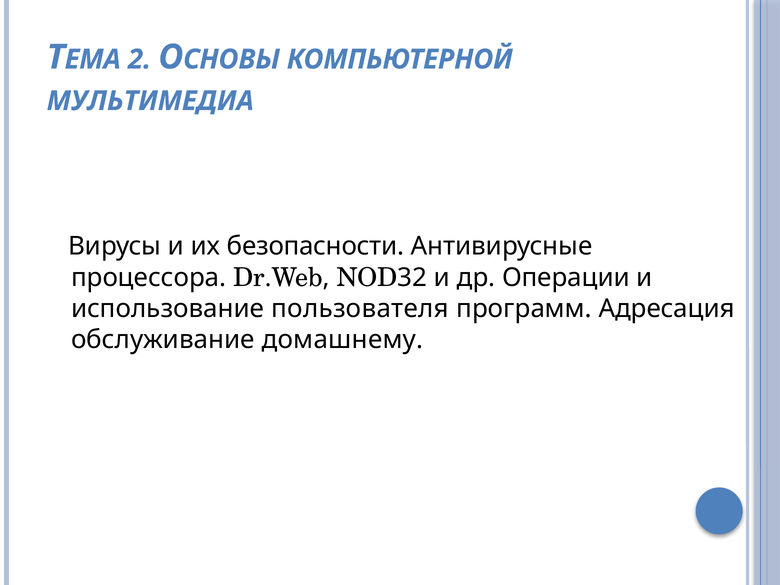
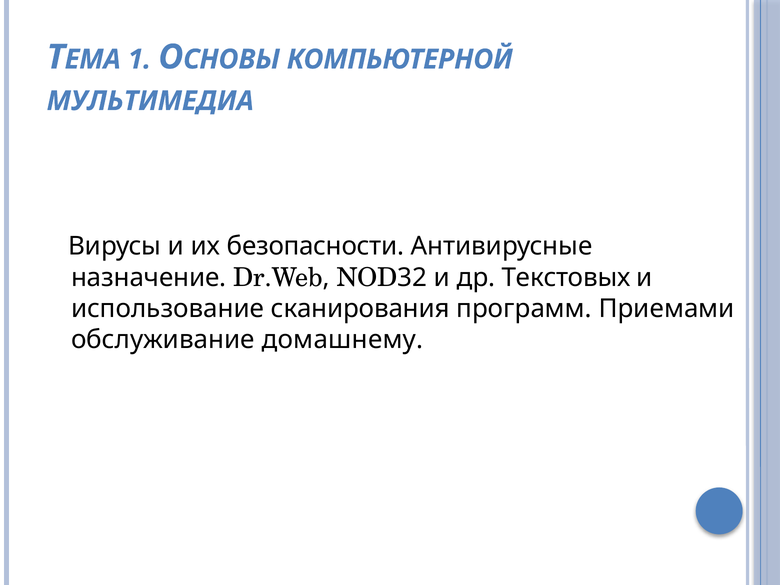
2: 2 -> 1 (140, 59)
процессора: процессора -> назначение (149, 277)
Операции: Операции -> Текстовых (566, 277)
пользователя: пользователя -> сканирования (360, 309)
Адресация: Адресация -> Приемами (667, 309)
